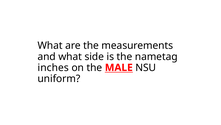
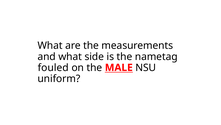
inches: inches -> fouled (53, 67)
